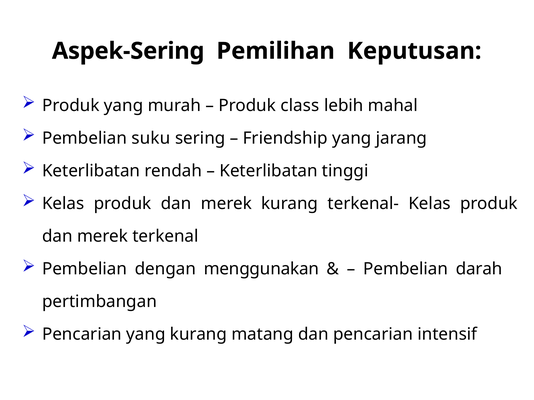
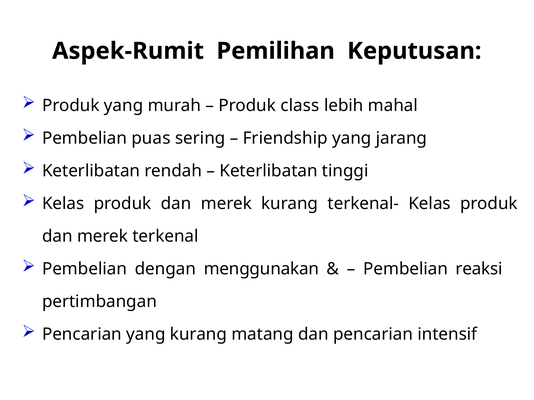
Aspek-Sering: Aspek-Sering -> Aspek-Rumit (128, 51)
suku: suku -> puas (151, 138)
darah: darah -> reaksi (479, 269)
